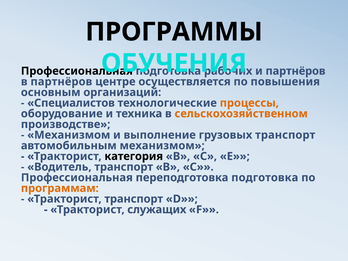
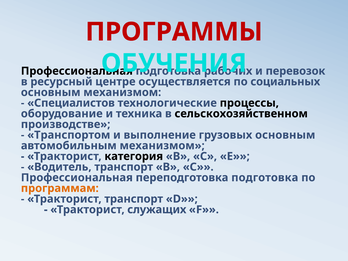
ПРОГРАММЫ colour: black -> red (174, 32)
и партнёров: партнёров -> перевозок (295, 71)
в партнёров: партнёров -> ресурсный (61, 82)
повышения: повышения -> социальных (285, 82)
основным организаций: организаций -> механизмом (122, 92)
процессы colour: orange -> black (249, 103)
сельскохозяйственном colour: orange -> black (241, 114)
Механизмом: Механизмом -> Транспортом (69, 135)
грузовых транспорт: транспорт -> основным (285, 135)
